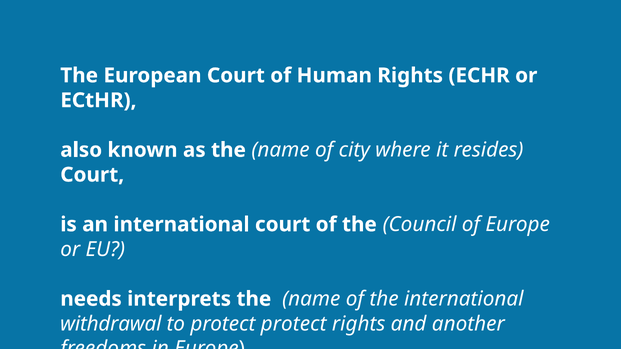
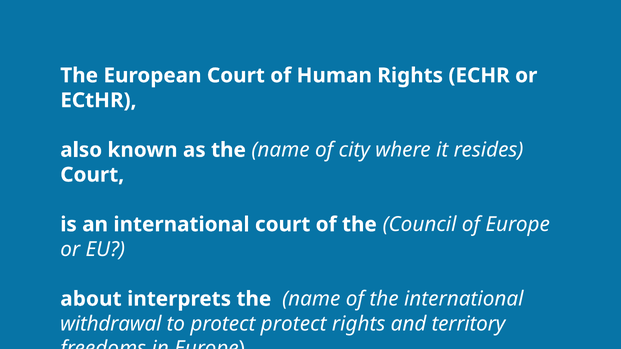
needs: needs -> about (91, 299)
another: another -> territory (468, 324)
